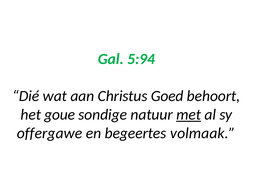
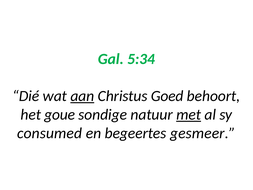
5:94: 5:94 -> 5:34 (141, 59)
aan underline: none -> present (82, 96)
offergawe: offergawe -> consumed (50, 133)
volmaak: volmaak -> gesmeer (203, 133)
